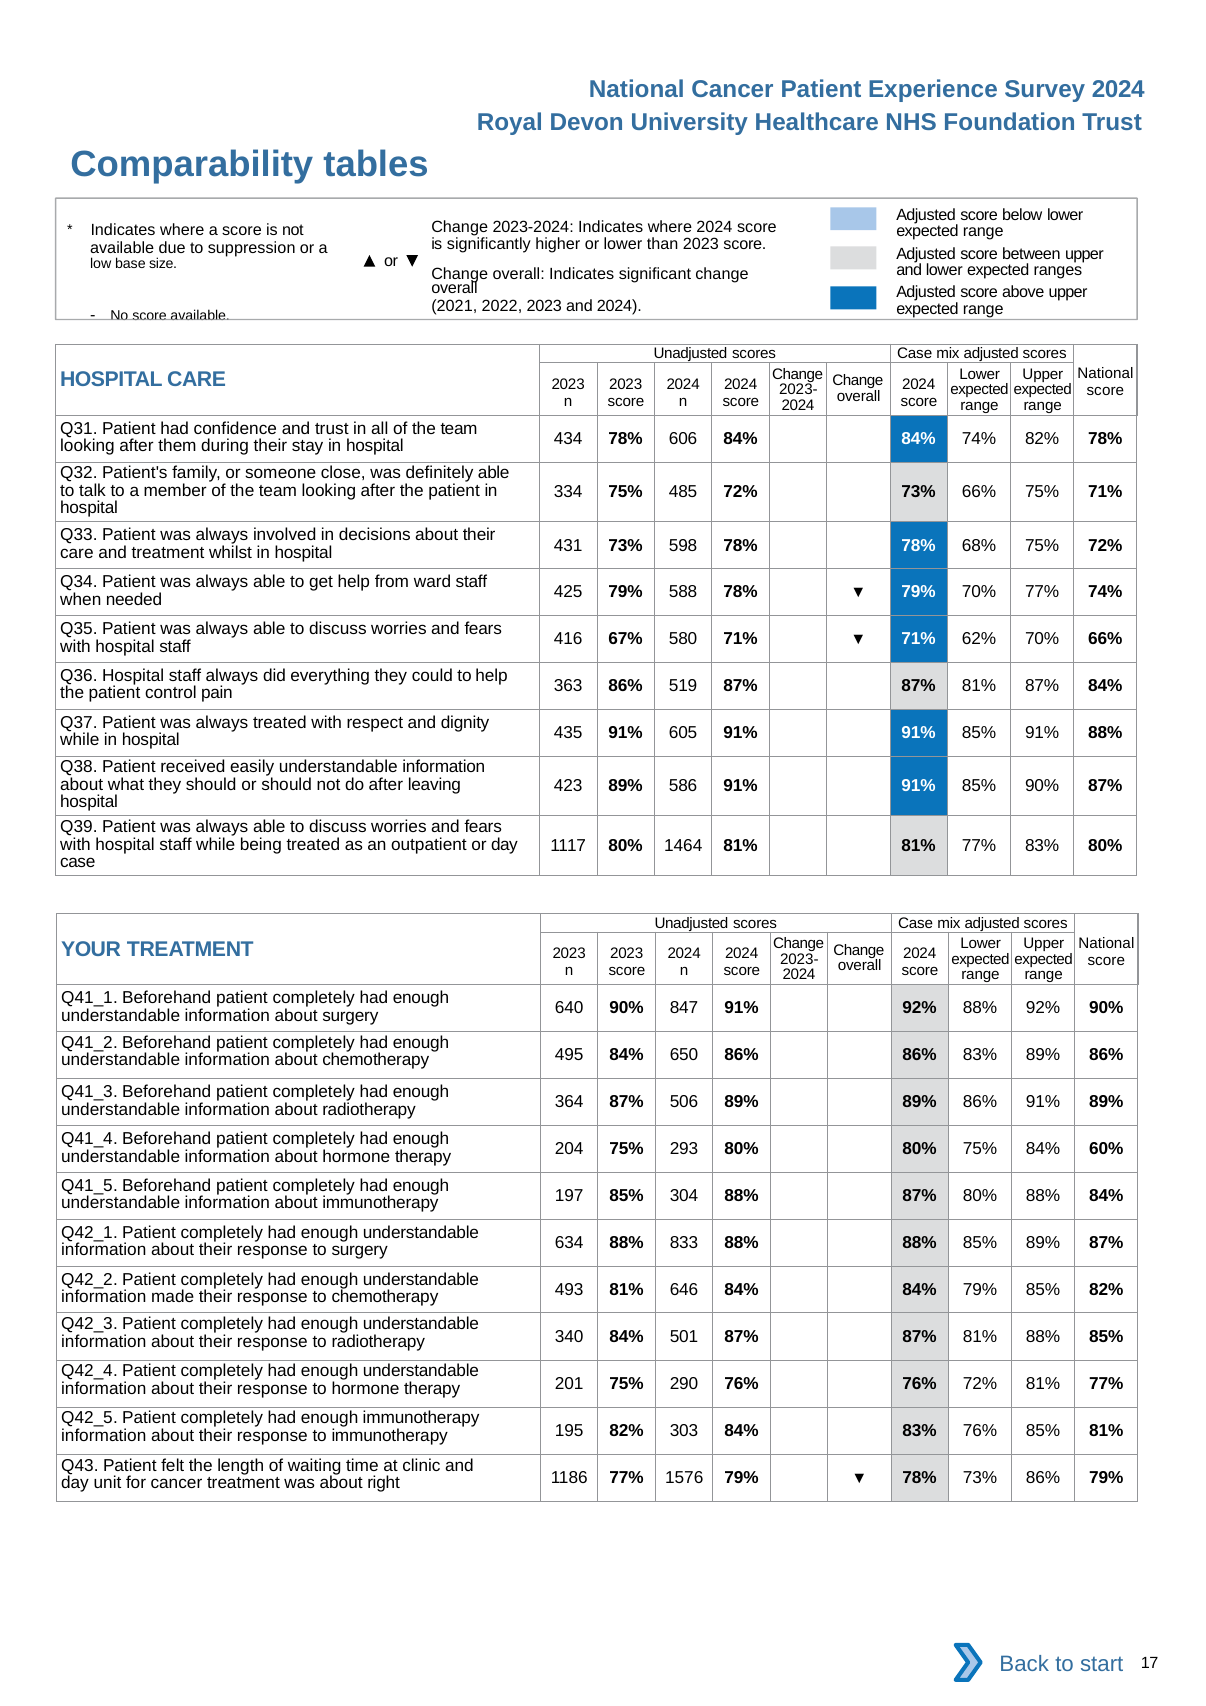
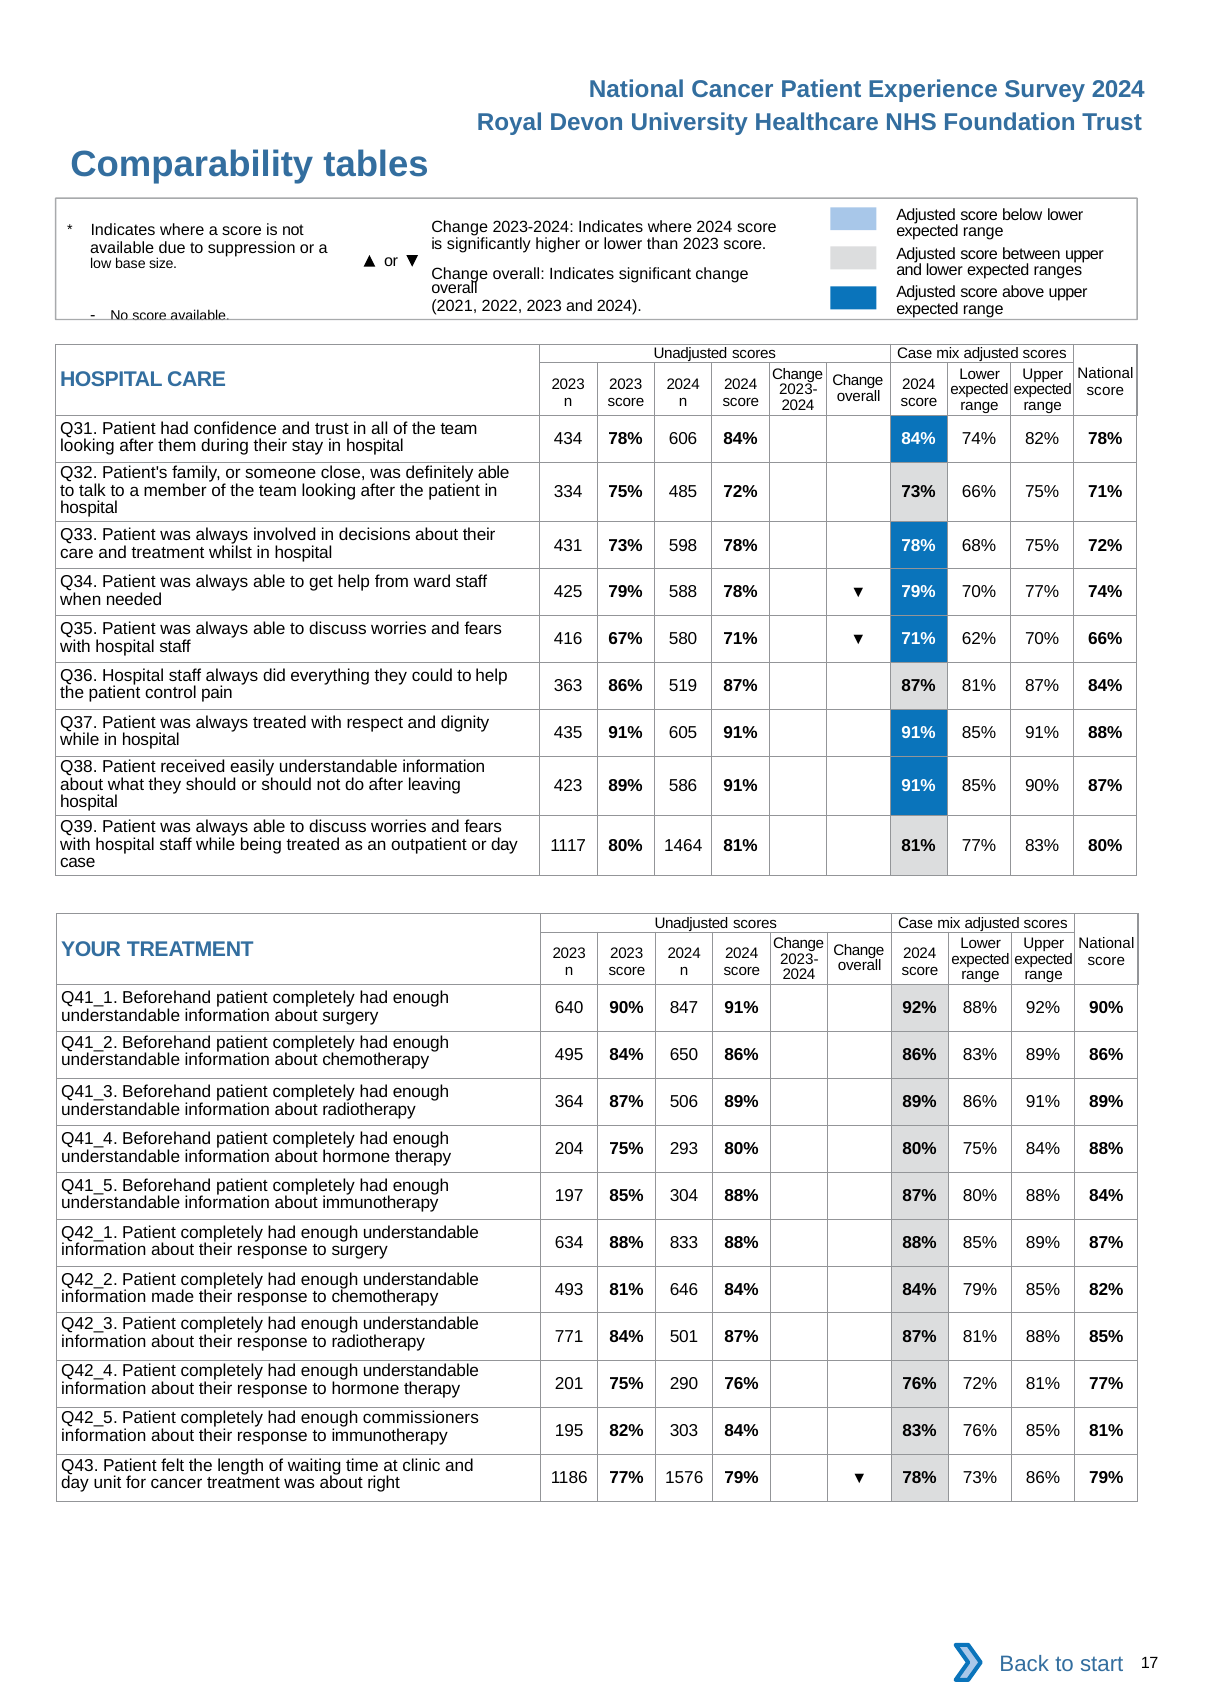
84% 60%: 60% -> 88% (1106, 1150)
340: 340 -> 771 (569, 1337)
enough immunotherapy: immunotherapy -> commissioners (421, 1419)
